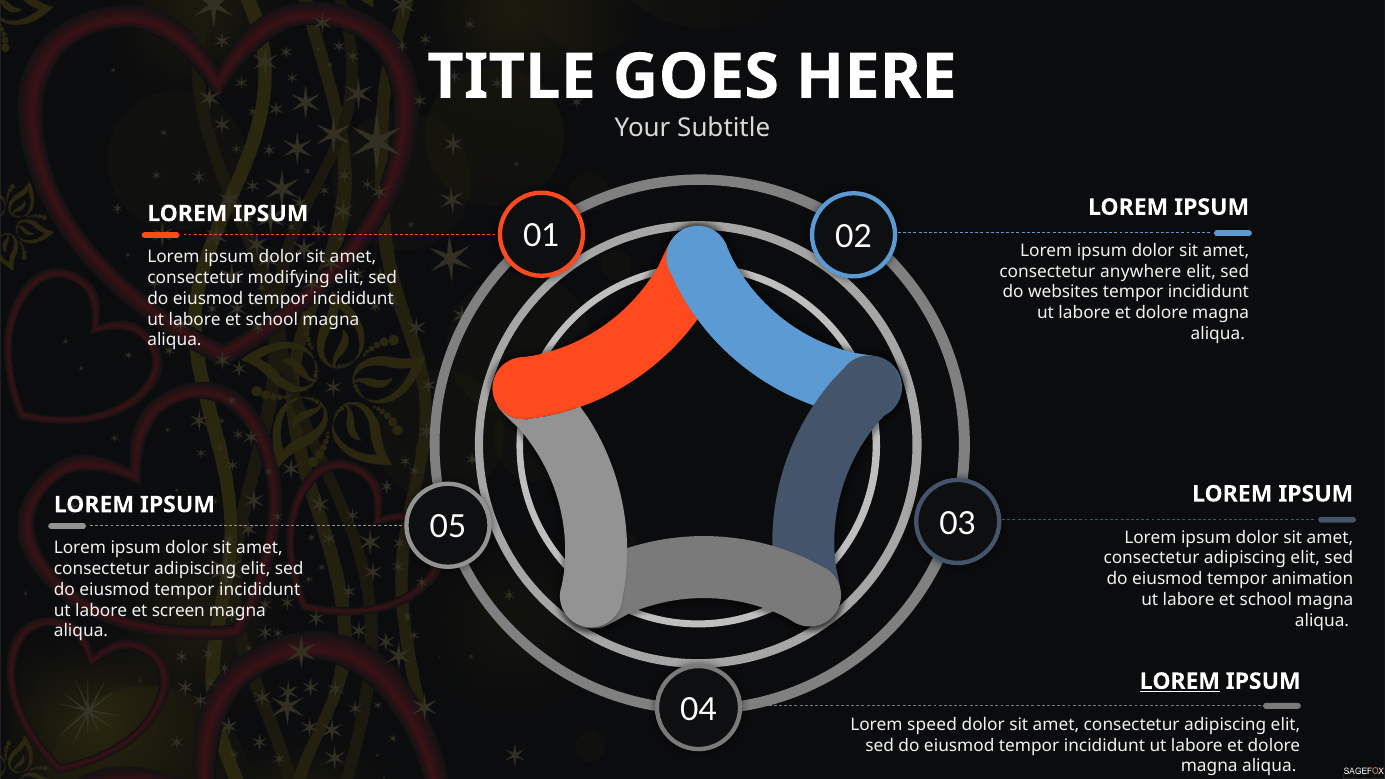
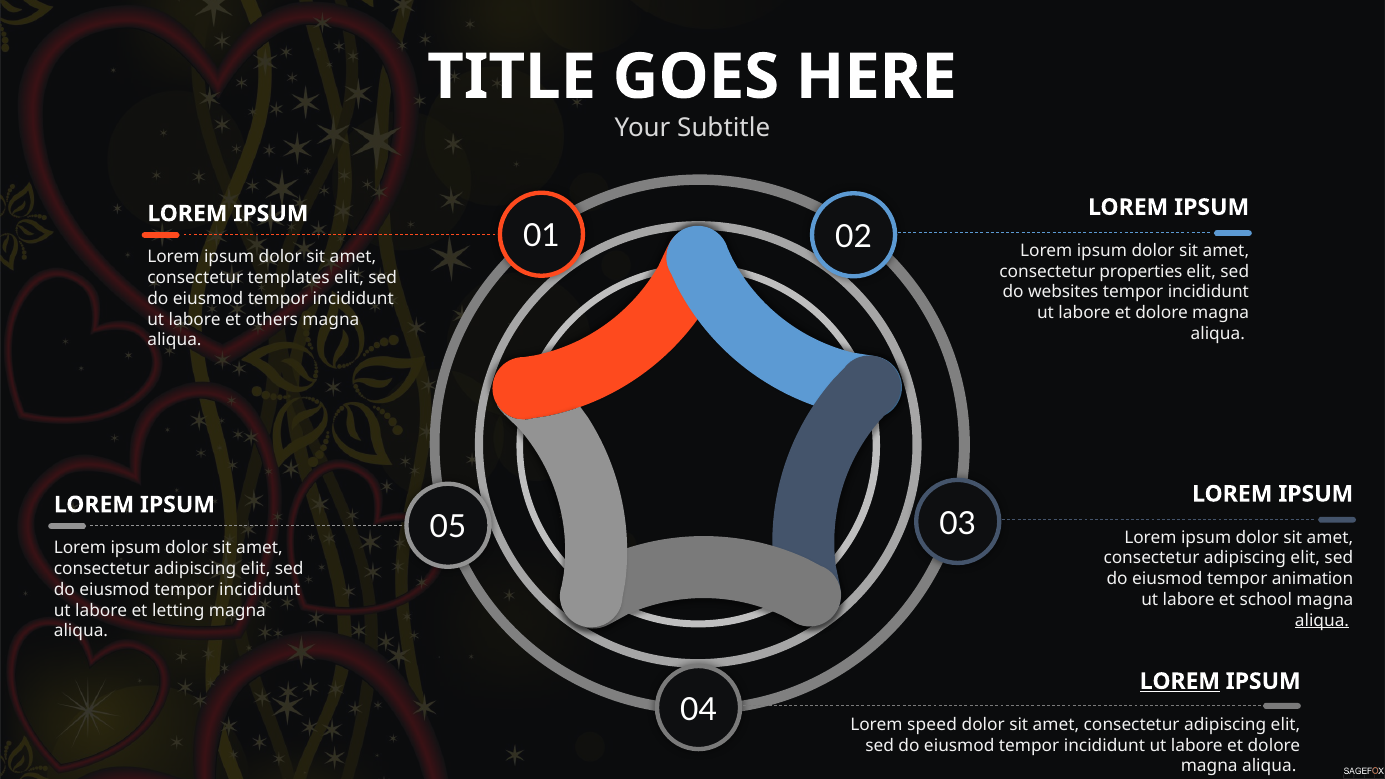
anywhere: anywhere -> properties (1141, 271)
modifying: modifying -> templates (289, 278)
school: school -> others (272, 319)
screen: screen -> letting (178, 610)
aliqua underline: none -> present (1322, 620)
